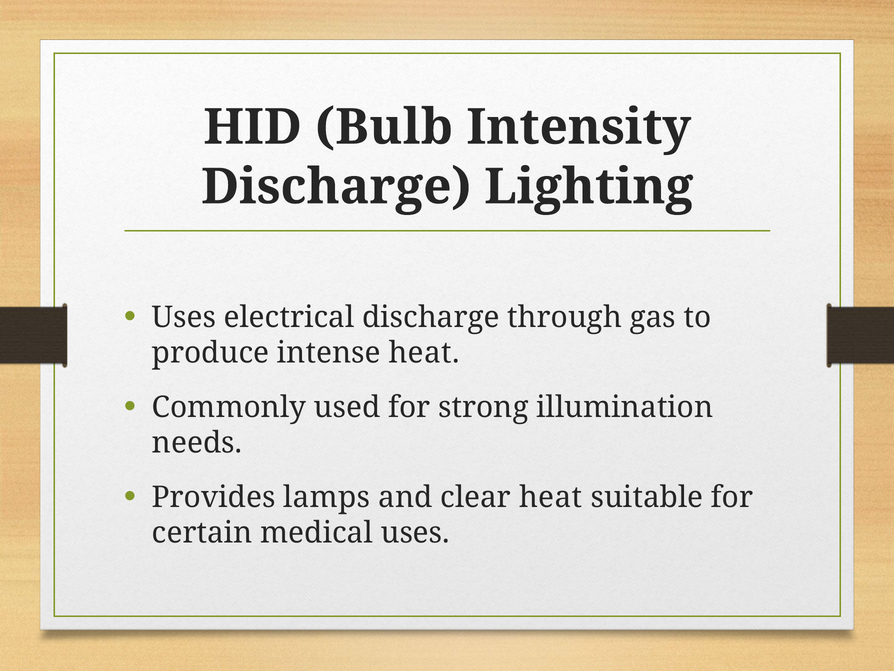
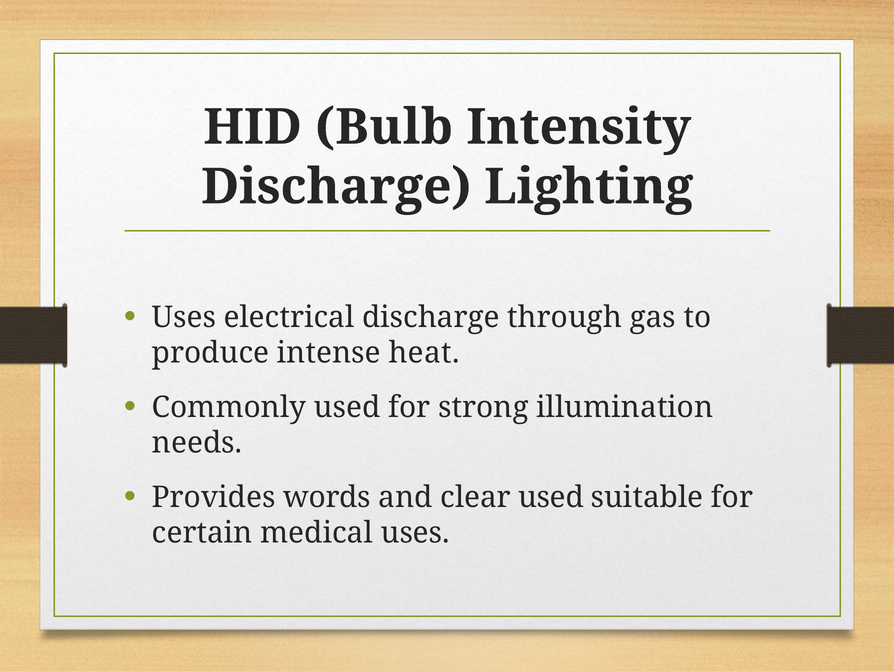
lamps: lamps -> words (327, 497)
clear heat: heat -> used (551, 497)
